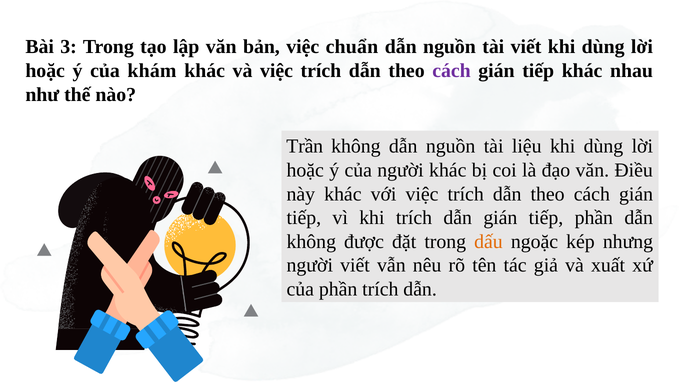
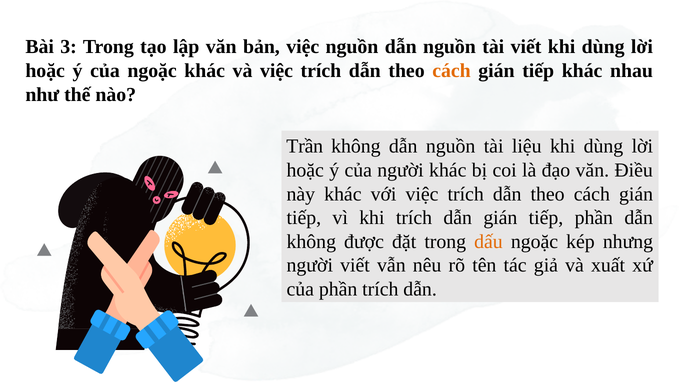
việc chuẩn: chuẩn -> nguồn (352, 47)
của khám: khám -> ngoặc (152, 71)
cách colour: purple -> orange (451, 71)
